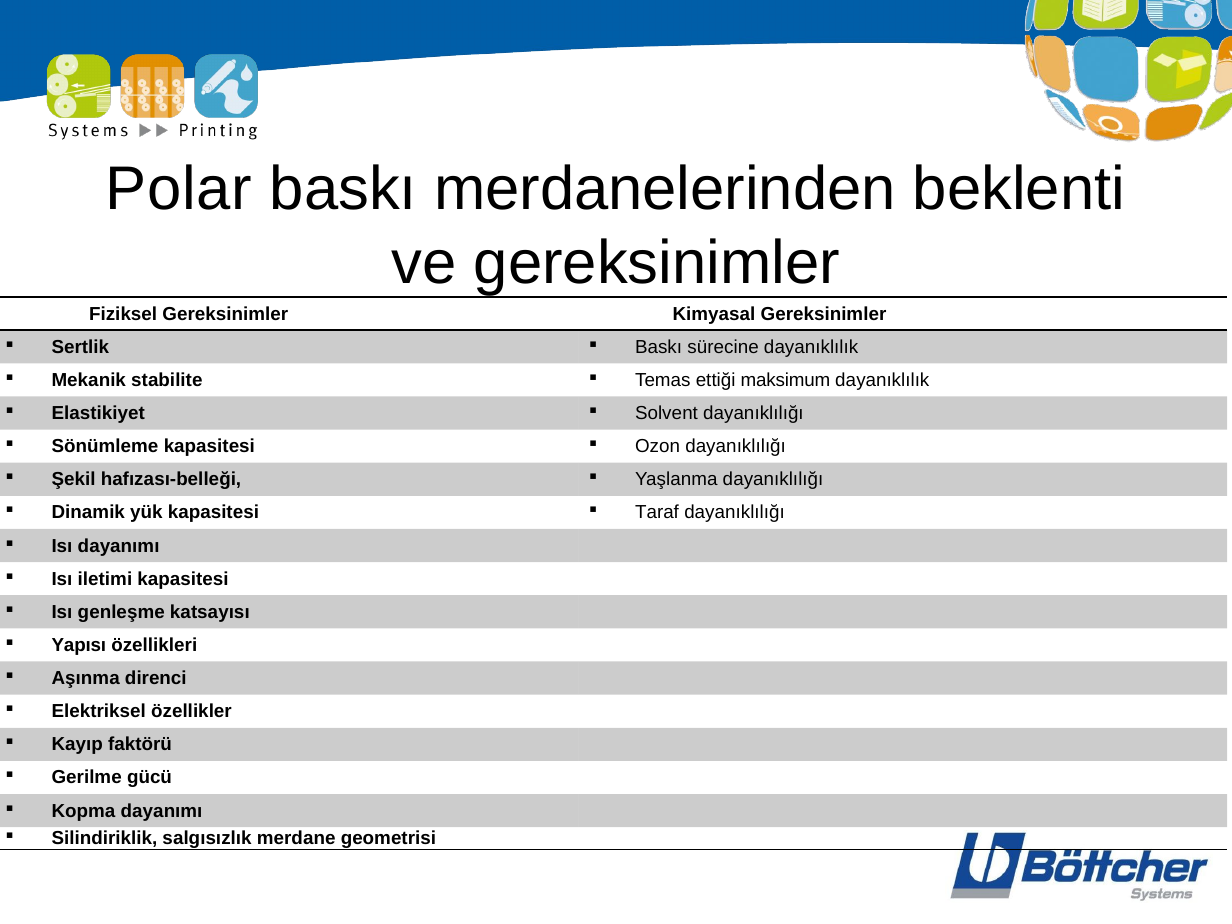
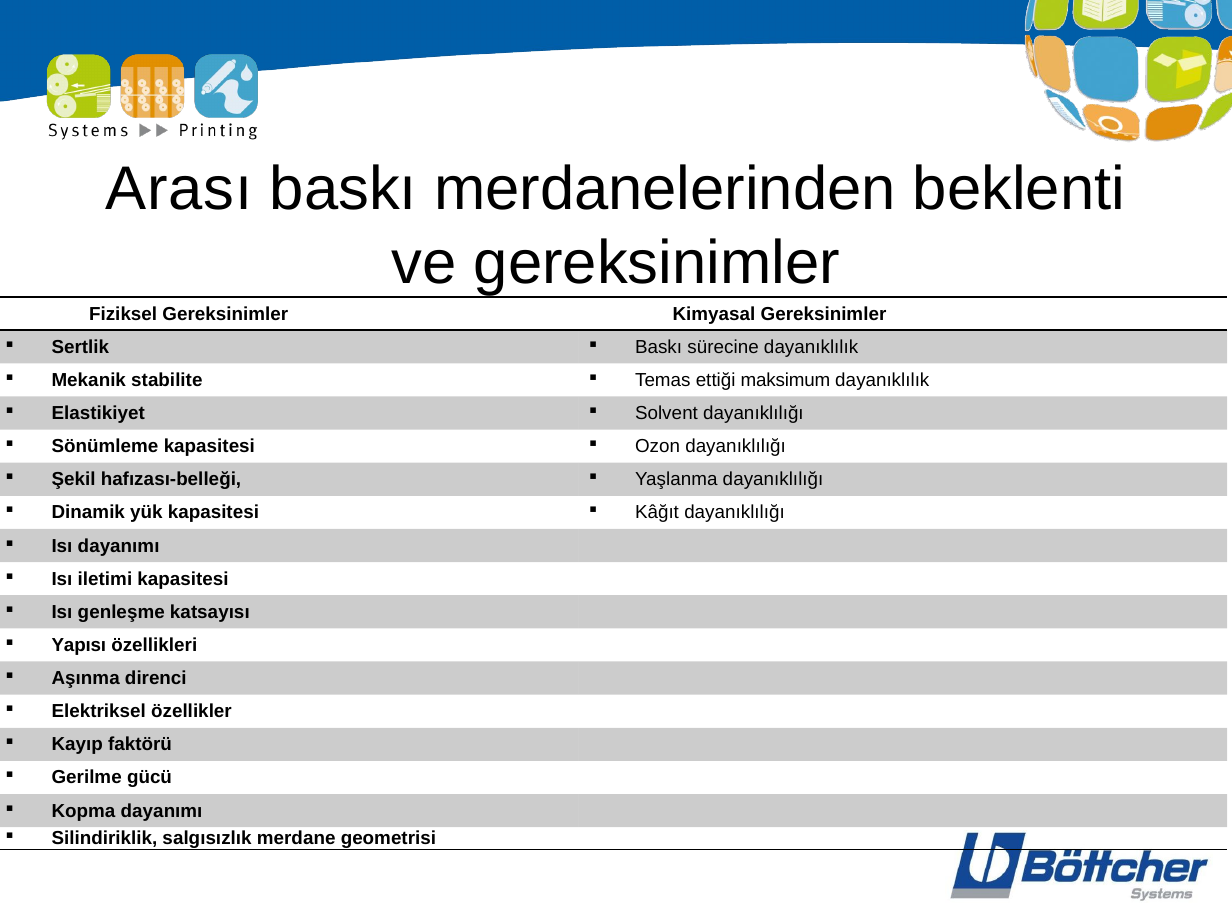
Polar: Polar -> Arası (179, 189)
Taraf: Taraf -> Kâğıt (657, 513)
